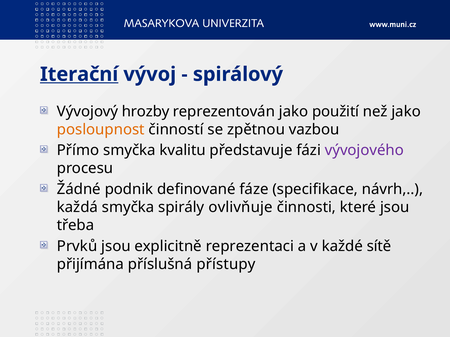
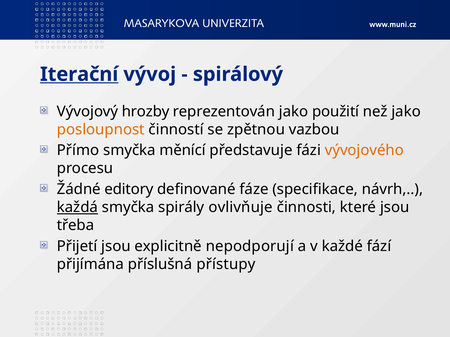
kvalitu: kvalitu -> měnící (183, 151)
vývojového colour: purple -> orange (364, 151)
podnik: podnik -> editory (129, 190)
každá underline: none -> present (77, 208)
Prvků: Prvků -> Přijetí (77, 247)
reprezentaci: reprezentaci -> nepodporují (250, 247)
sítě: sítě -> fází (379, 247)
